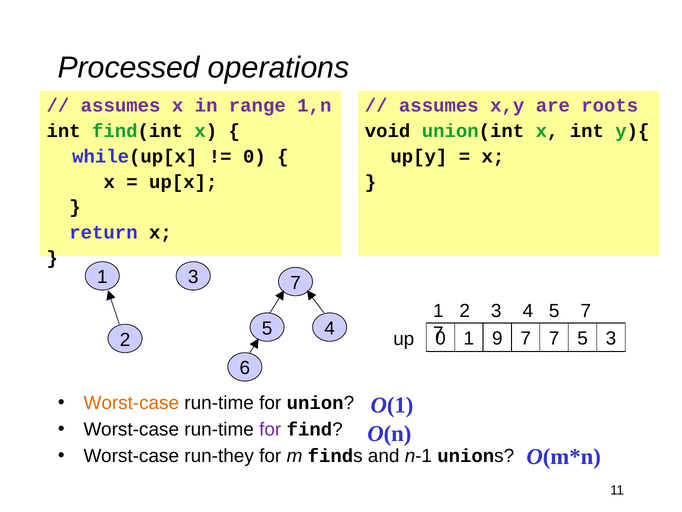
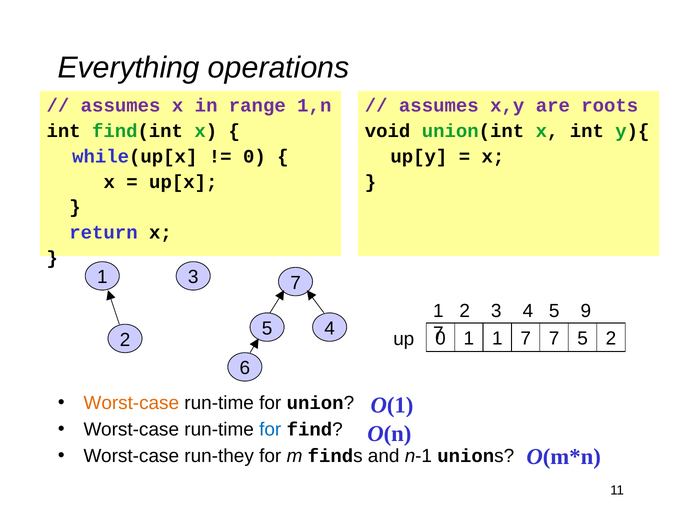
Processed: Processed -> Everything (129, 67)
5 7: 7 -> 9 (586, 310)
1 9: 9 -> 1 (497, 338)
5 3: 3 -> 2 (611, 338)
for colour: purple -> blue (270, 429)
